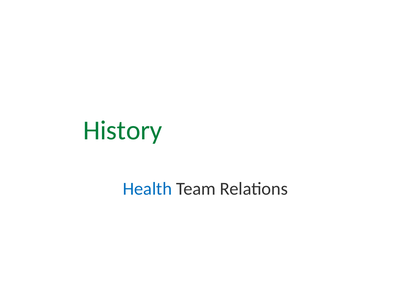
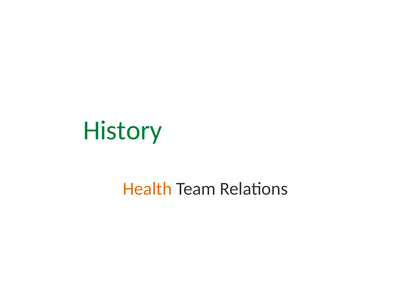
Health colour: blue -> orange (147, 189)
